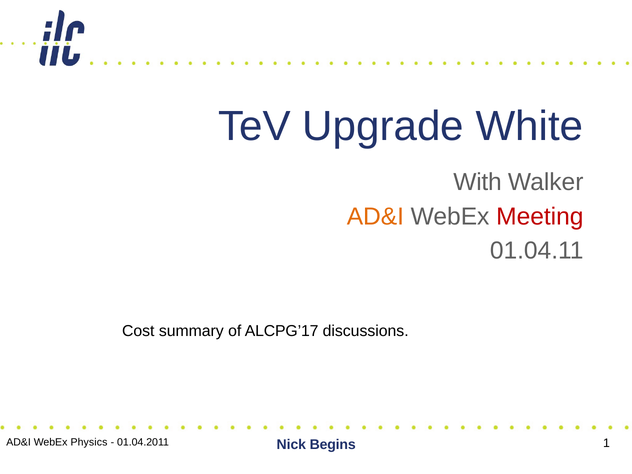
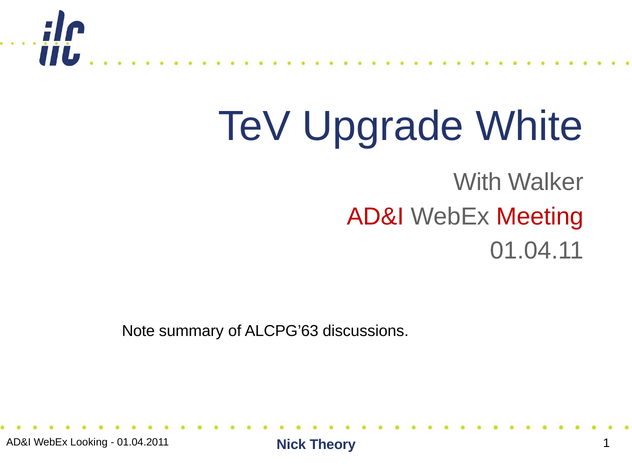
AD&I colour: orange -> red (375, 216)
Cost: Cost -> Note (138, 331)
ALCPG’17: ALCPG’17 -> ALCPG’63 (282, 331)
Physics: Physics -> Looking (89, 442)
Begins: Begins -> Theory (333, 444)
